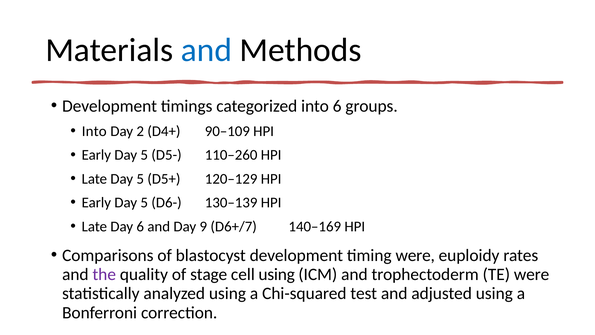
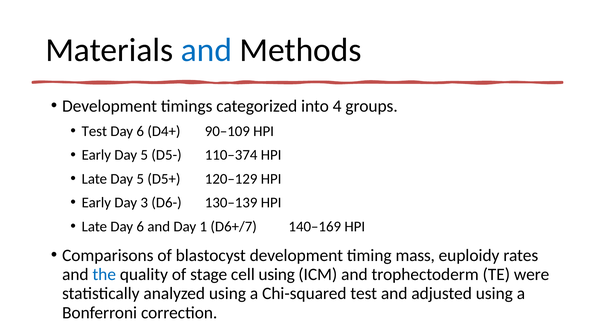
into 6: 6 -> 4 (337, 106)
Into: Into -> Test (94, 131)
2: 2 -> 6 (140, 131)
110–260: 110–260 -> 110–374 (231, 155)
5: 5 -> 3 (144, 202)
9: 9 -> 1 (203, 226)
timing were: were -> mass (415, 255)
the colour: purple -> blue (104, 274)
